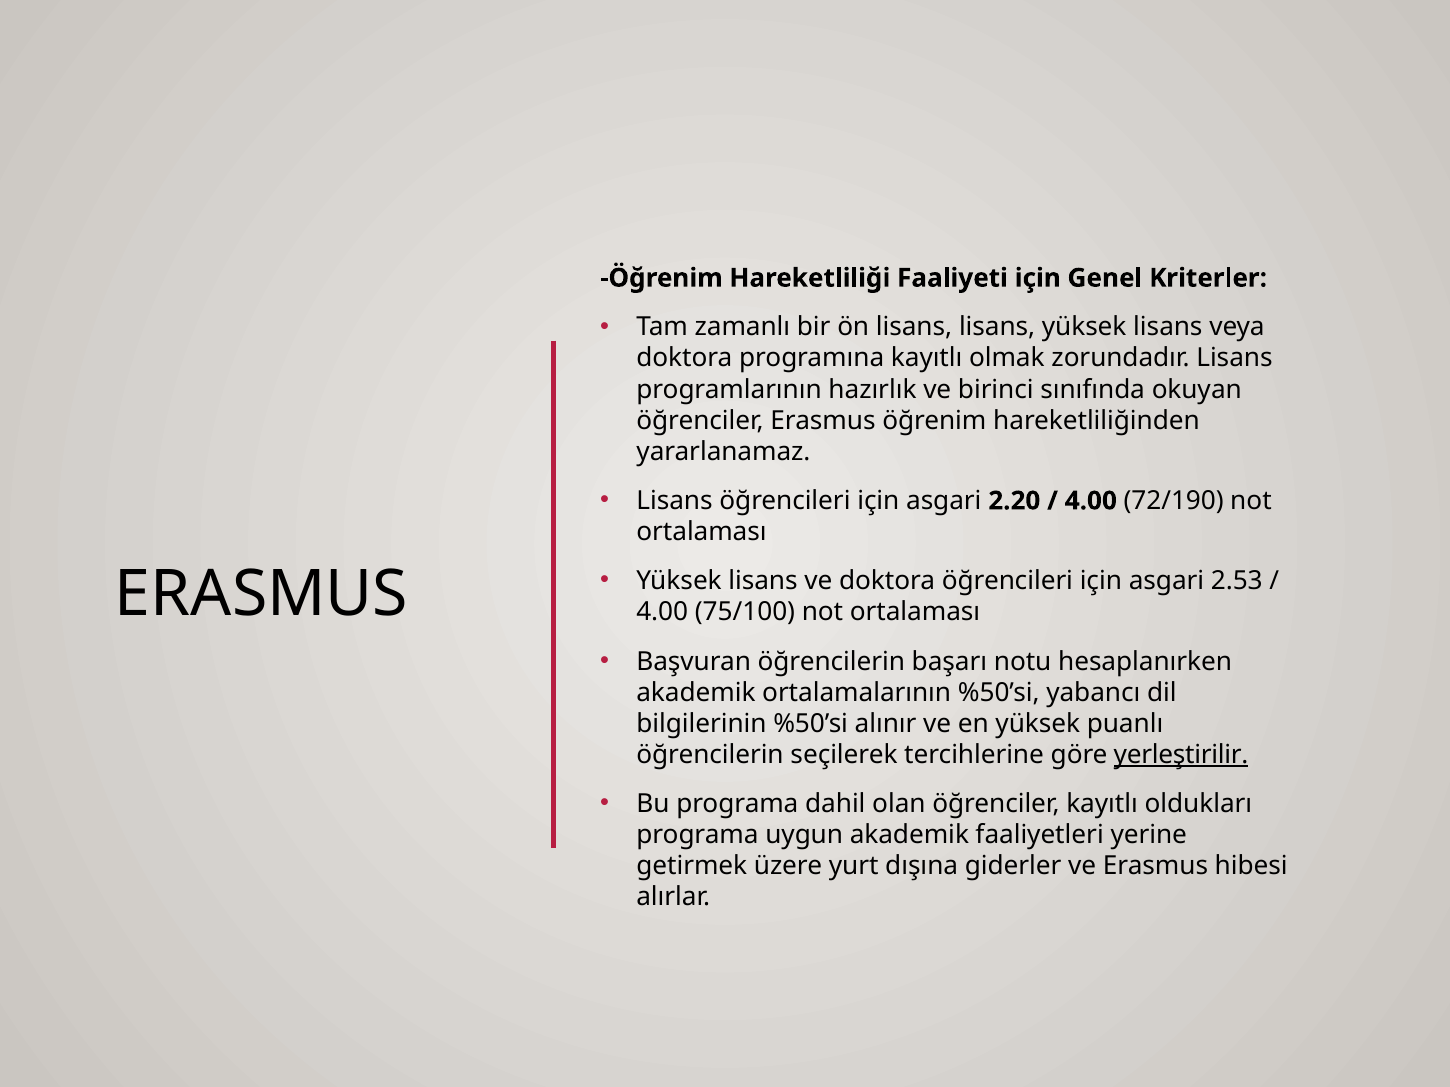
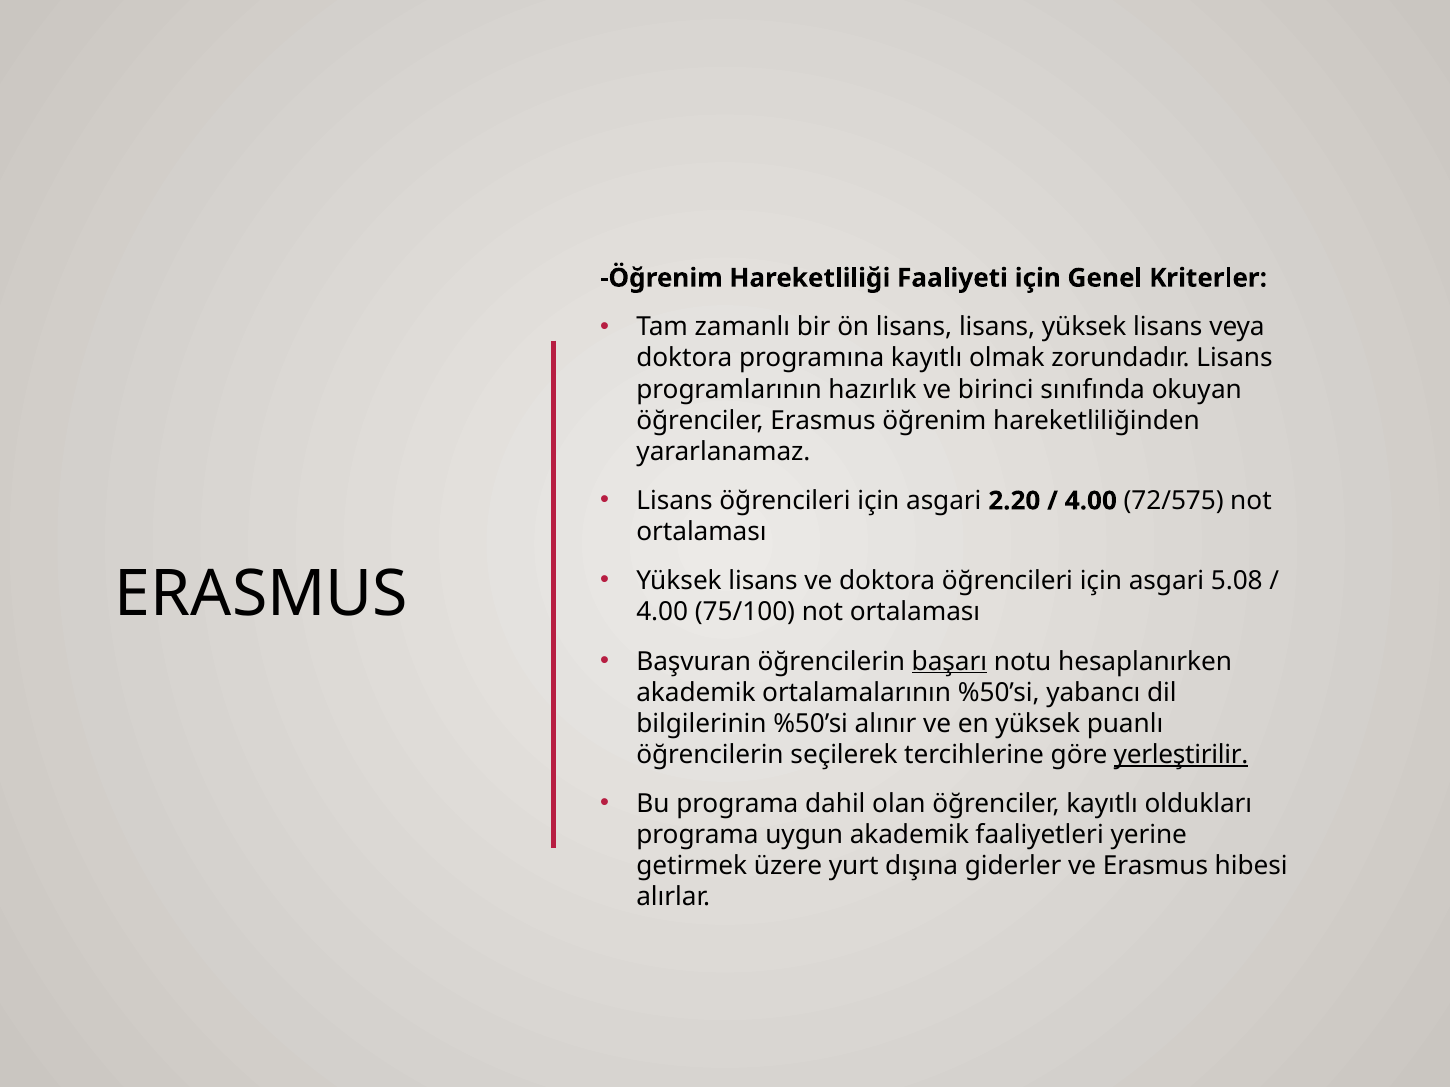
72/190: 72/190 -> 72/575 (1174, 501)
2.53: 2.53 -> 5.08 (1237, 581)
başarı underline: none -> present (949, 662)
